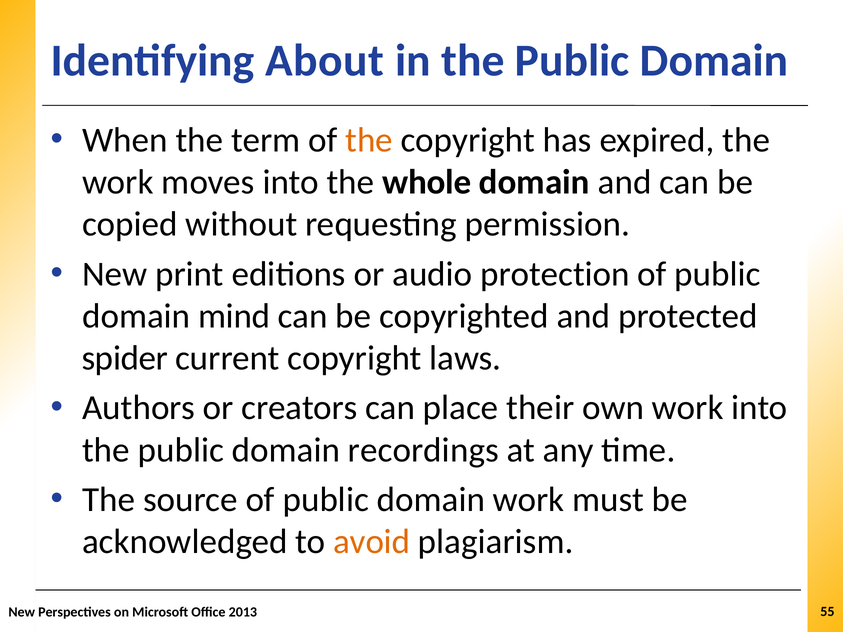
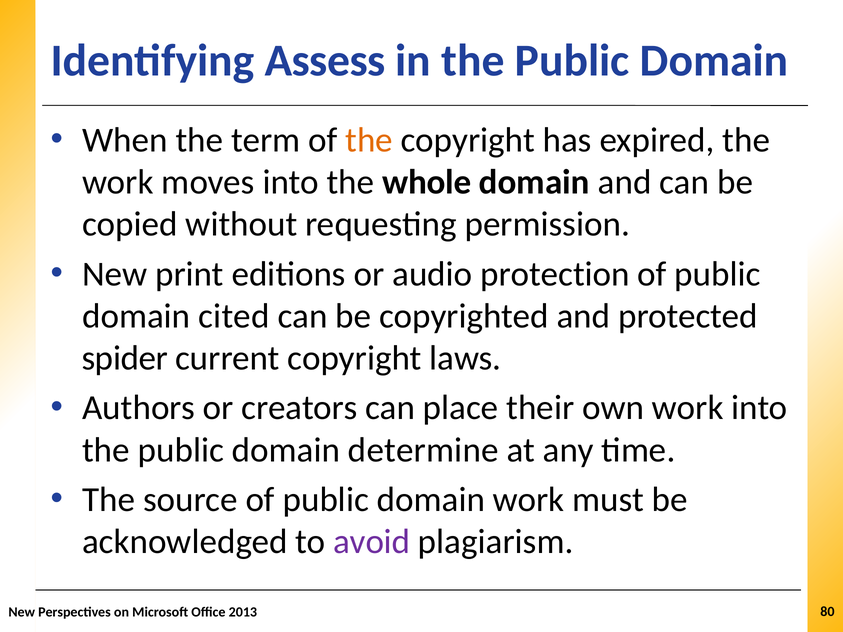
About: About -> Assess (325, 61)
mind: mind -> cited (234, 316)
recordings: recordings -> determine (423, 450)
avoid colour: orange -> purple (372, 542)
55: 55 -> 80 (827, 612)
